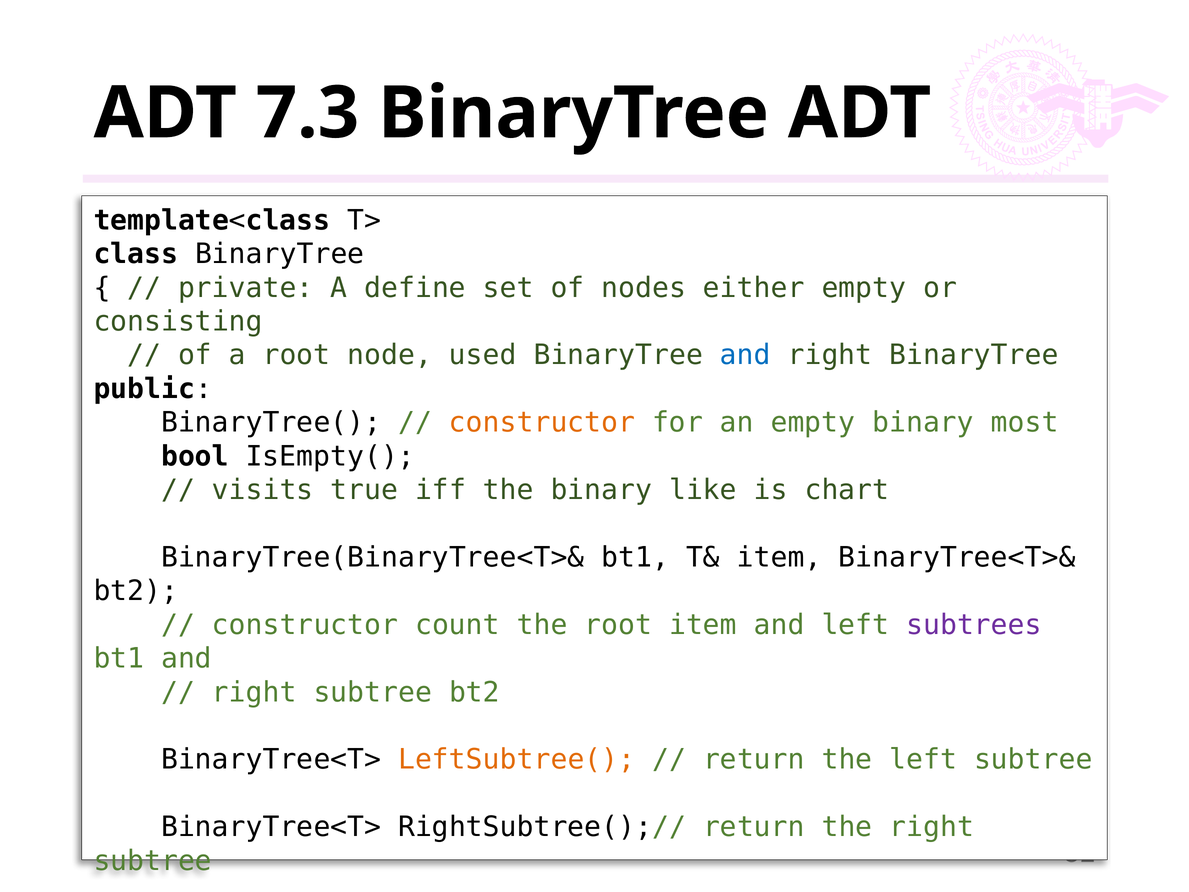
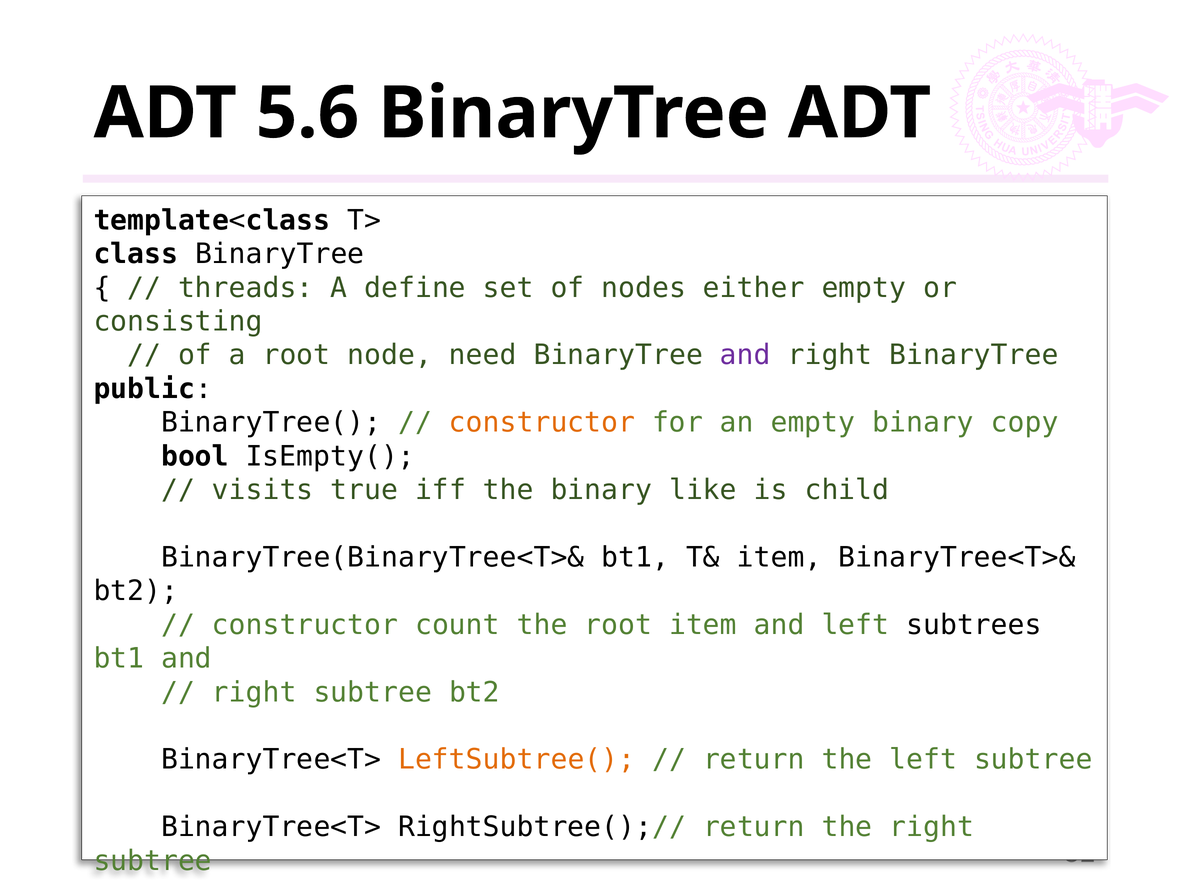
7.3: 7.3 -> 5.6 (307, 113)
private: private -> threads (246, 288)
used: used -> need (483, 355)
and colour: blue -> purple (745, 355)
most: most -> copy (1025, 422)
chart: chart -> child (847, 490)
subtrees colour: purple -> black (974, 625)
